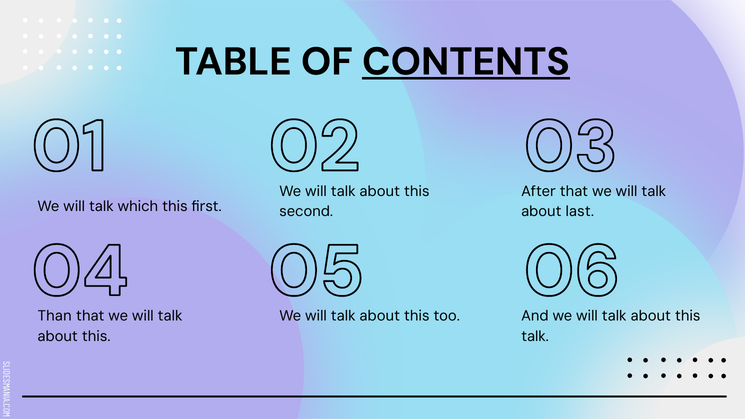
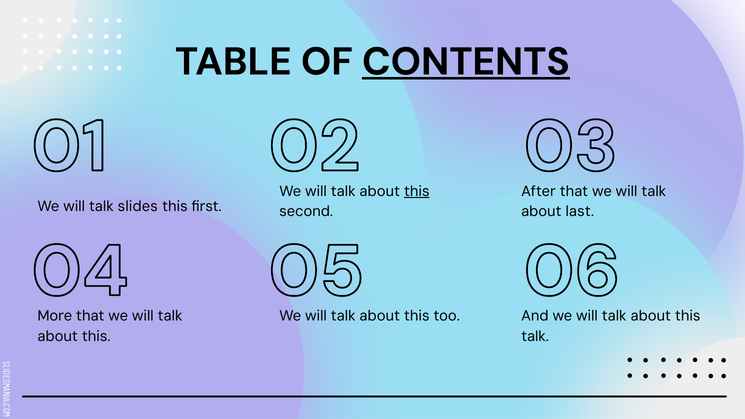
this underline: none -> present (417, 191)
which: which -> slides (138, 206)
Than: Than -> More (55, 316)
